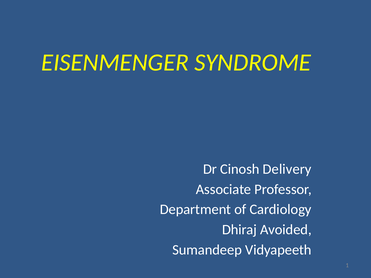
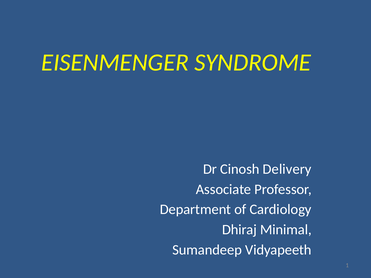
Avoided: Avoided -> Minimal (286, 230)
